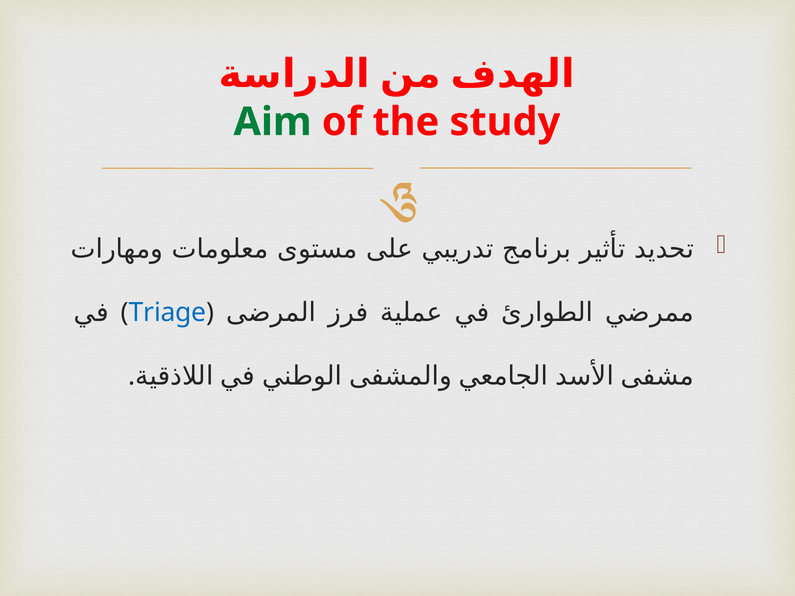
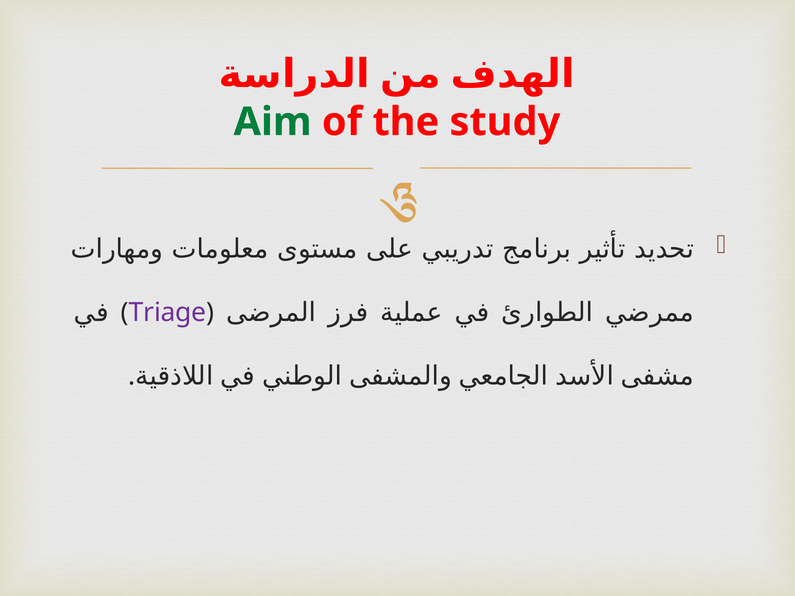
Triage colour: blue -> purple (168, 313)
